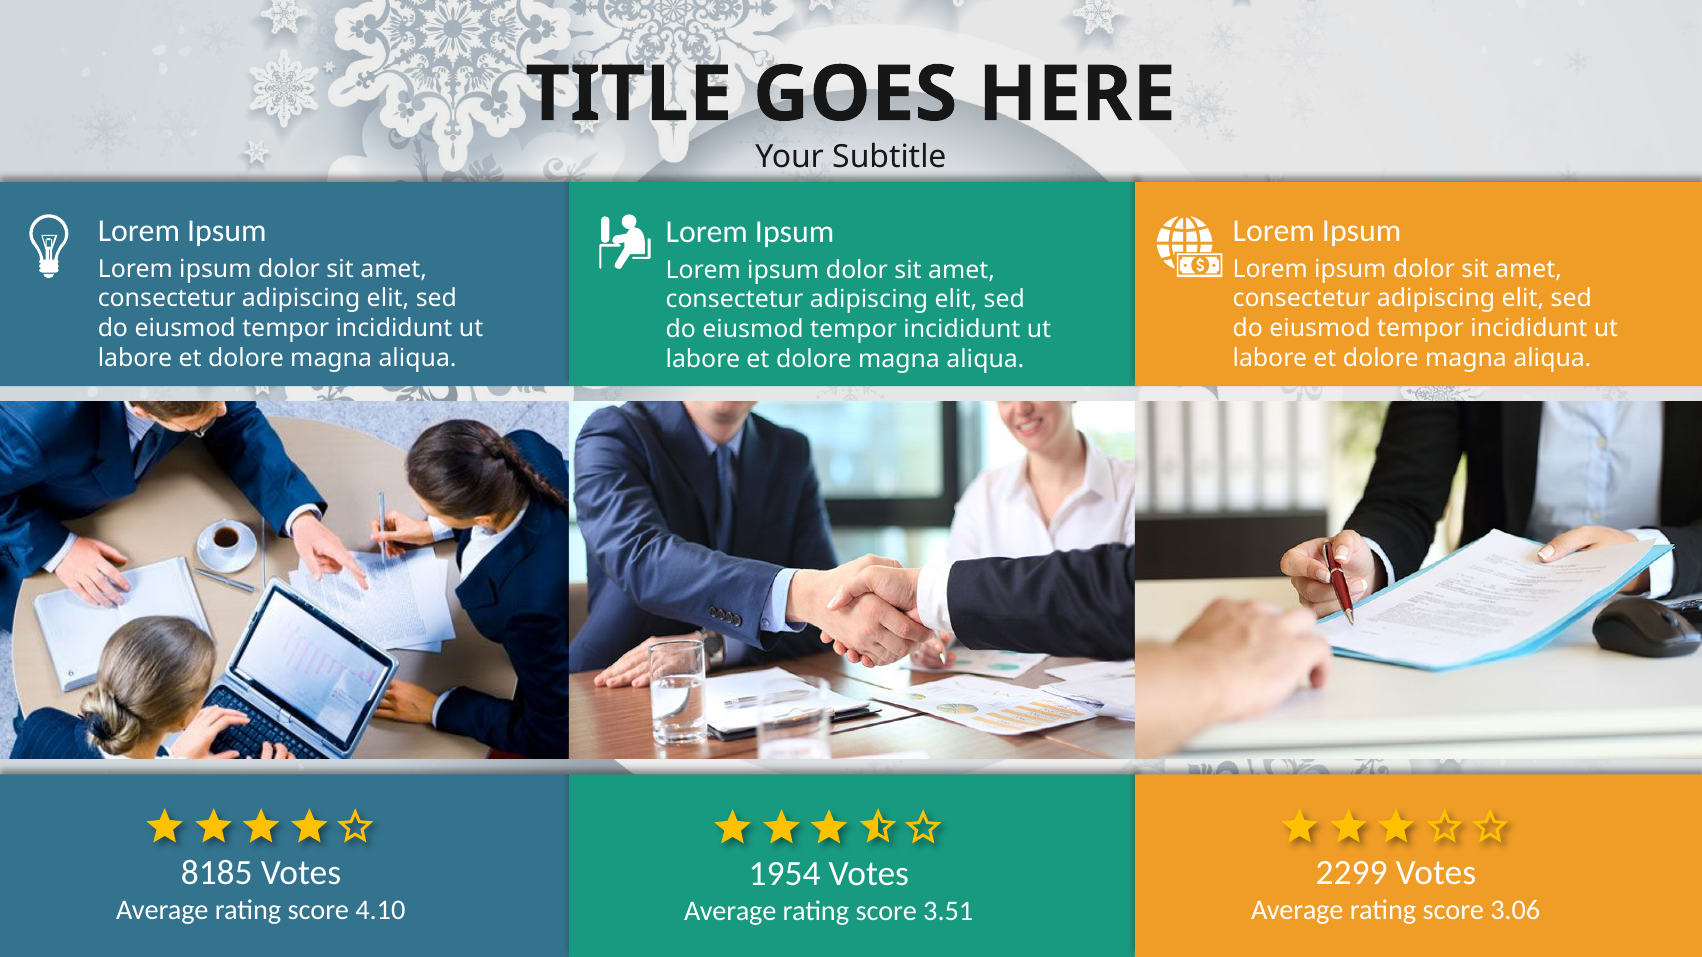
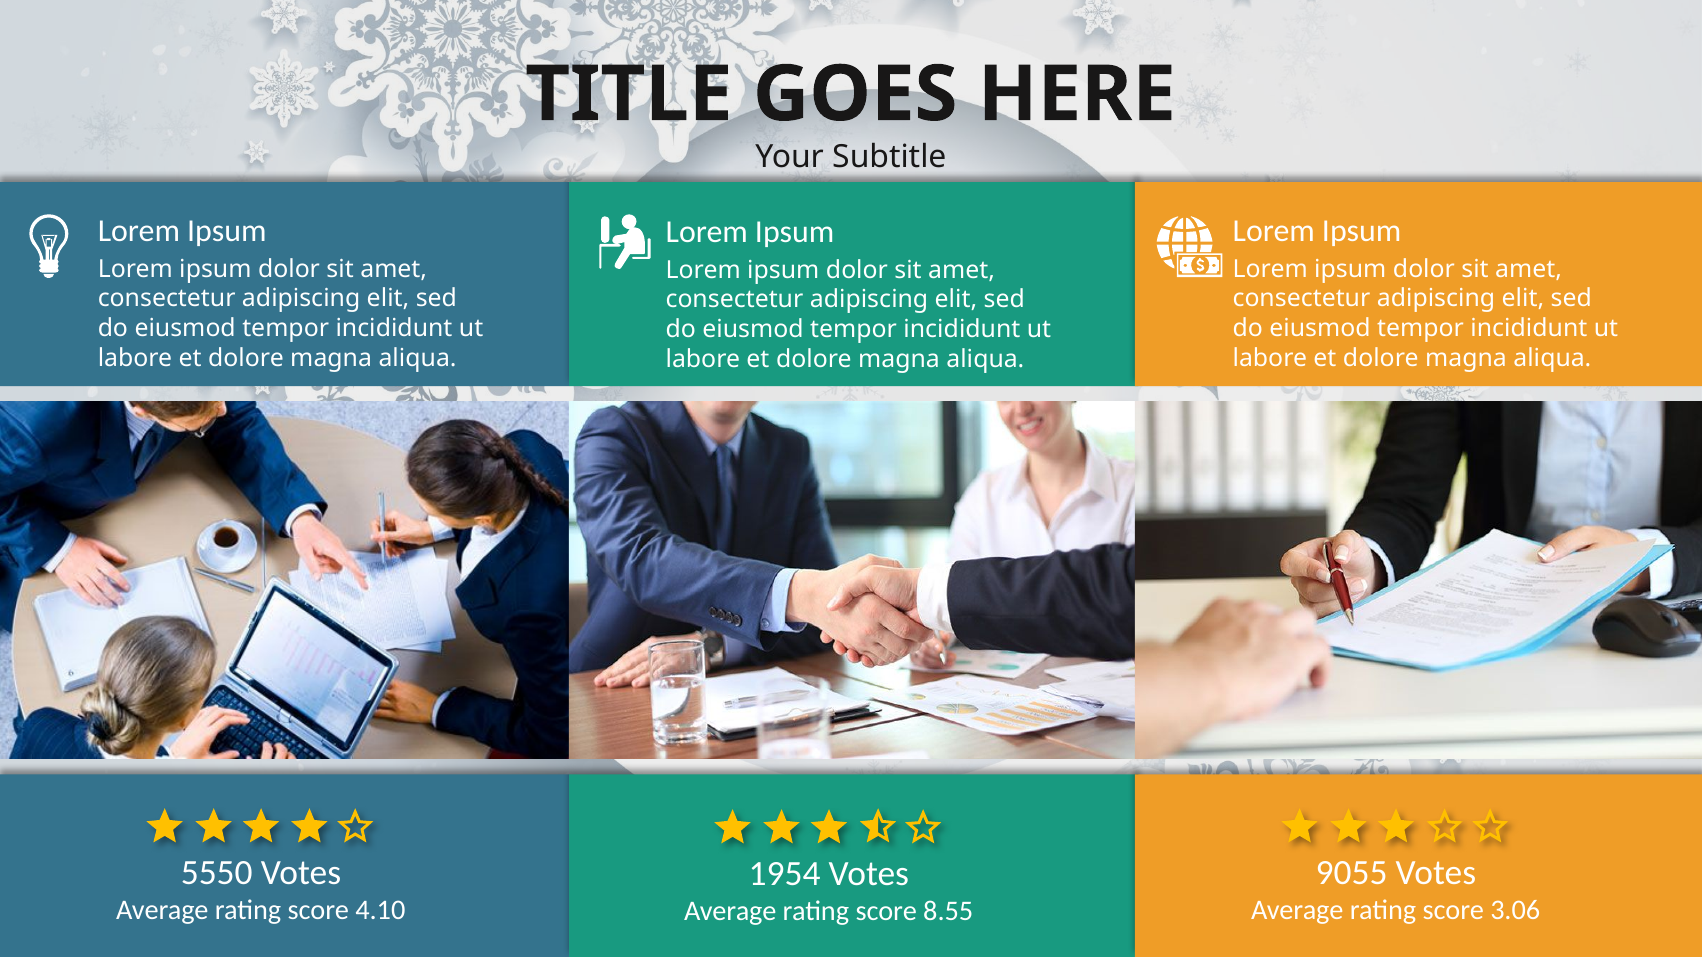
8185: 8185 -> 5550 (217, 873)
2299: 2299 -> 9055 (1352, 873)
3.51: 3.51 -> 8.55 (948, 912)
